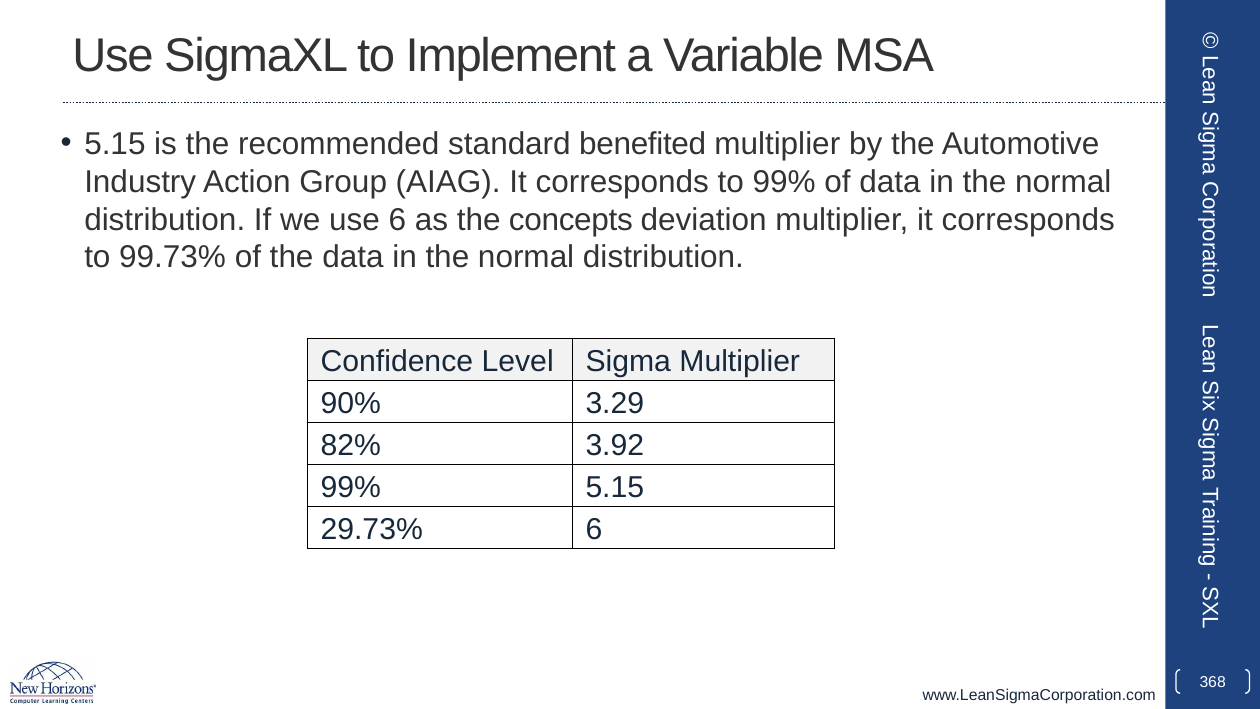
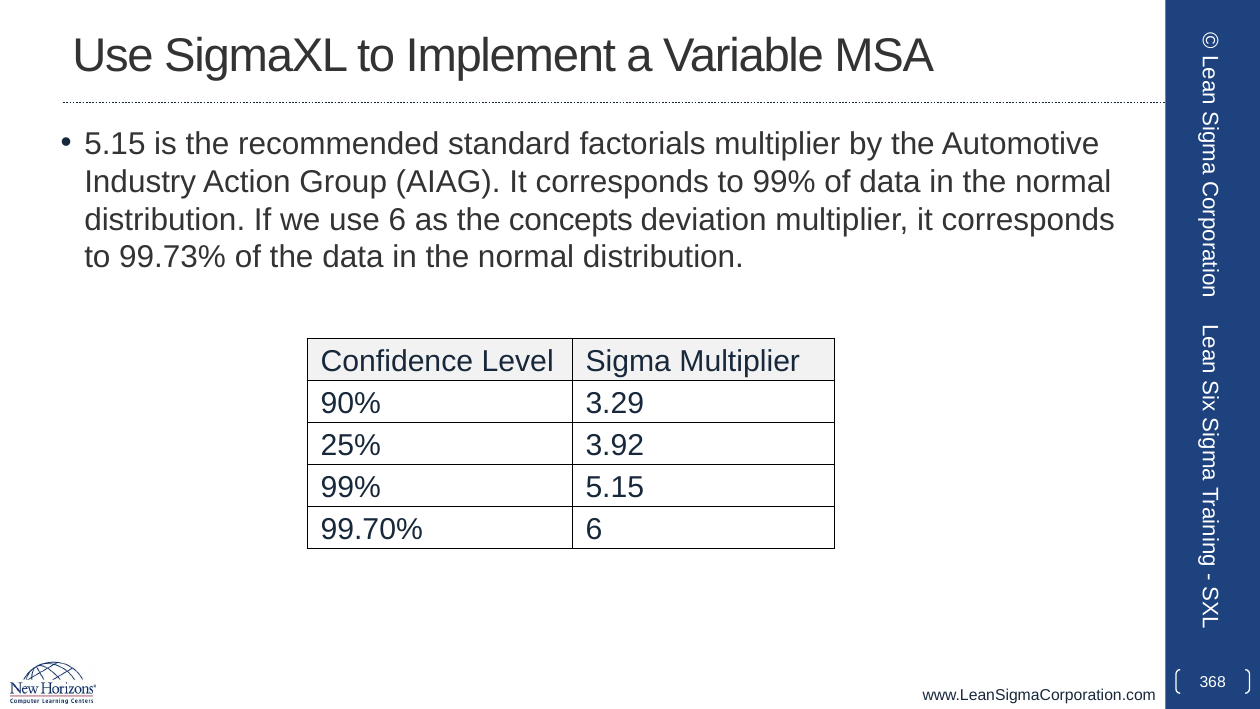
benefited: benefited -> factorials (643, 144)
82%: 82% -> 25% (351, 445)
29.73%: 29.73% -> 99.70% (372, 529)
